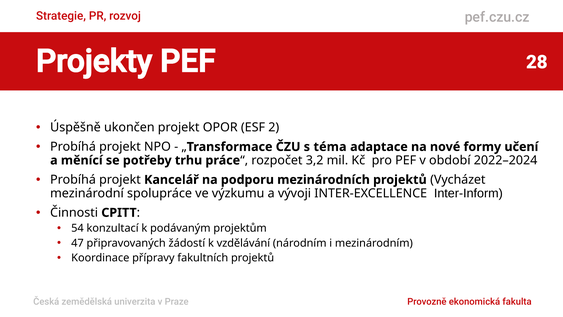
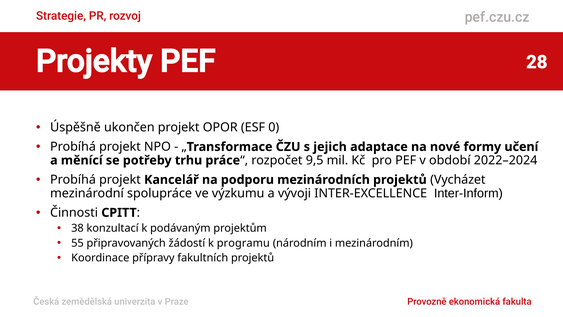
2: 2 -> 0 (274, 127)
téma: téma -> jejich (330, 147)
3,2: 3,2 -> 9,5 (315, 160)
54: 54 -> 38 (77, 228)
47: 47 -> 55 (77, 243)
vzdělávání: vzdělávání -> programu (243, 243)
